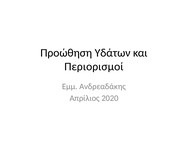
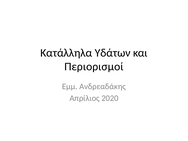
Προώθηση: Προώθηση -> Κατάλληλα (66, 53)
